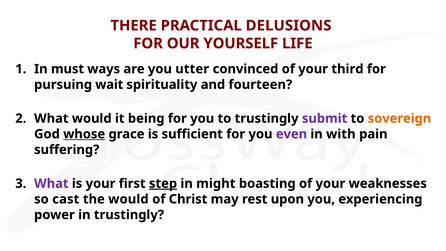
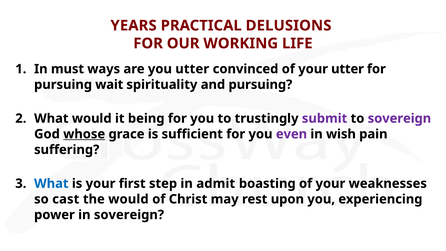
THERE: THERE -> YEARS (134, 26)
YOURSELF: YOURSELF -> WORKING (241, 43)
your third: third -> utter (348, 69)
and fourteen: fourteen -> pursuing (260, 85)
sovereign colour: orange -> purple (399, 118)
with: with -> wish (341, 134)
What colour: purple -> blue (51, 183)
step underline: present -> none (163, 183)
might: might -> admit (216, 183)
in trustingly: trustingly -> sovereign (129, 215)
